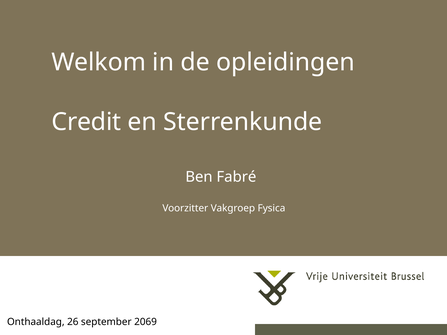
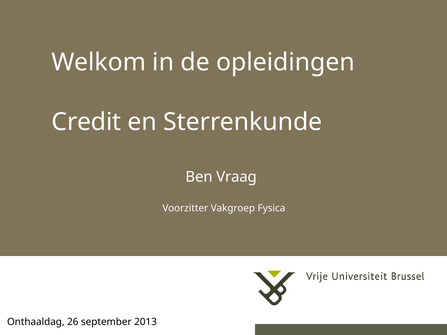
Fabré: Fabré -> Vraag (237, 177)
2069: 2069 -> 2013 (146, 322)
